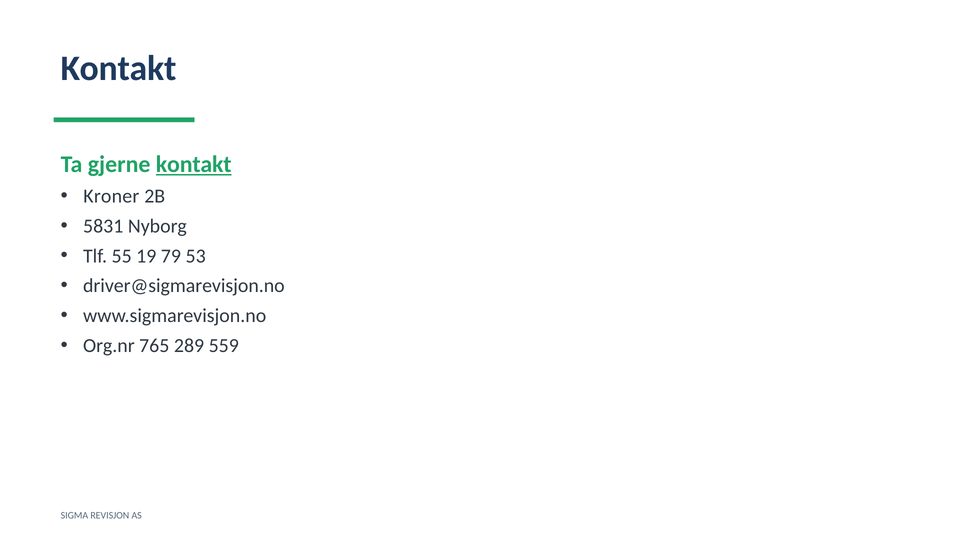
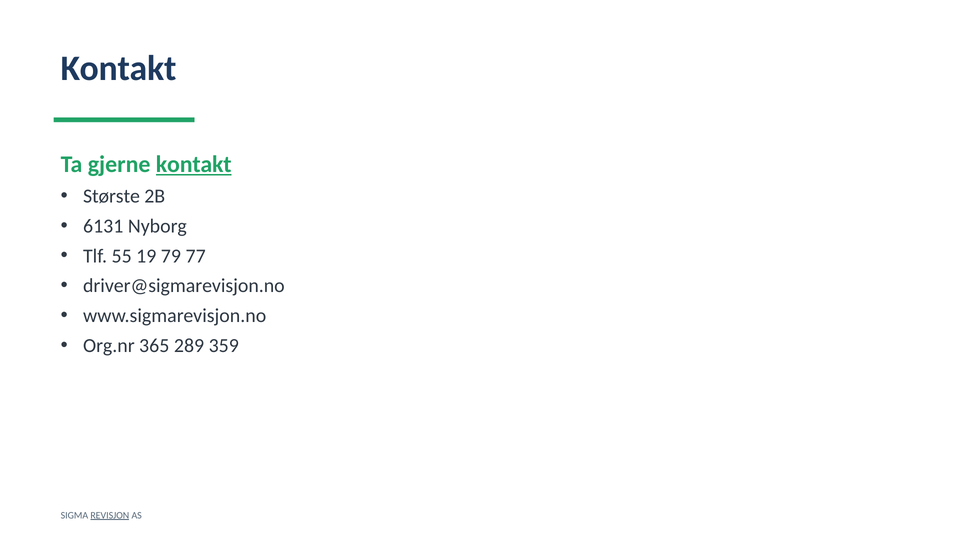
Kroner: Kroner -> Største (111, 196)
5831: 5831 -> 6131 (103, 226)
53: 53 -> 77 (196, 256)
765: 765 -> 365 (154, 345)
559: 559 -> 359 (224, 345)
REVISJON underline: none -> present (110, 515)
